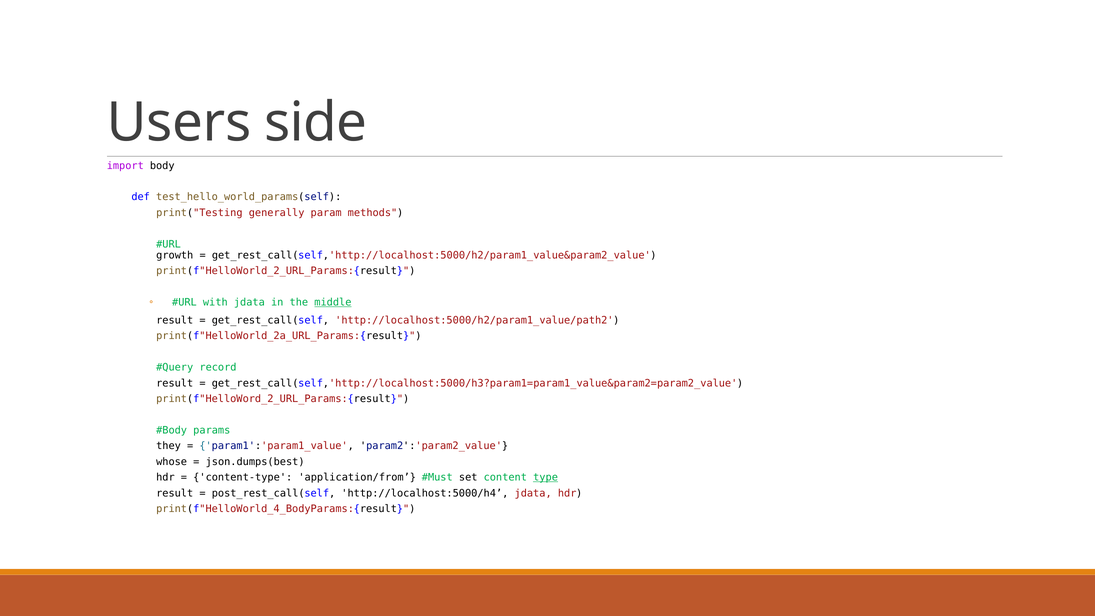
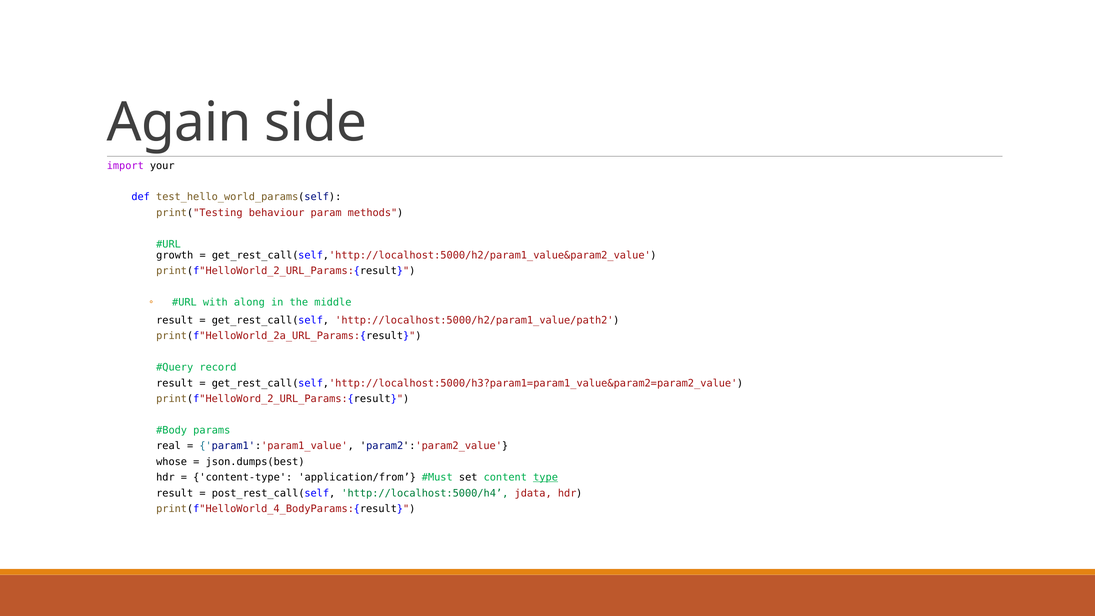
Users: Users -> Again (179, 123)
body: body -> your (162, 166)
generally: generally -> behaviour (277, 213)
with jdata: jdata -> along (249, 302)
middle underline: present -> none (333, 302)
they: they -> real (169, 446)
http://localhost:5000/h4 colour: black -> green (425, 493)
